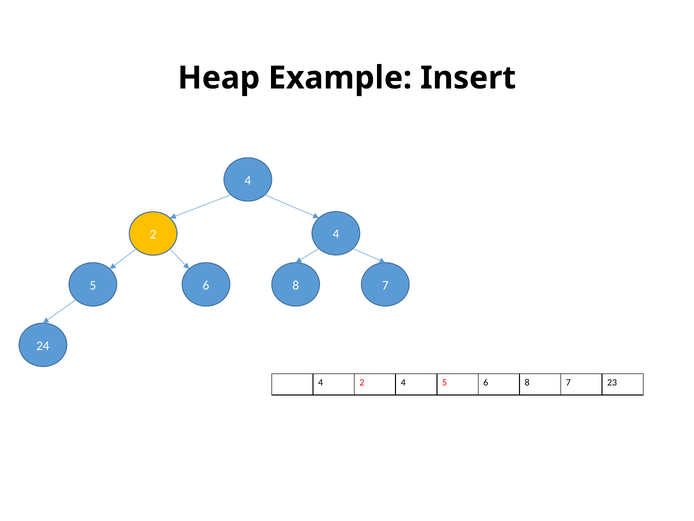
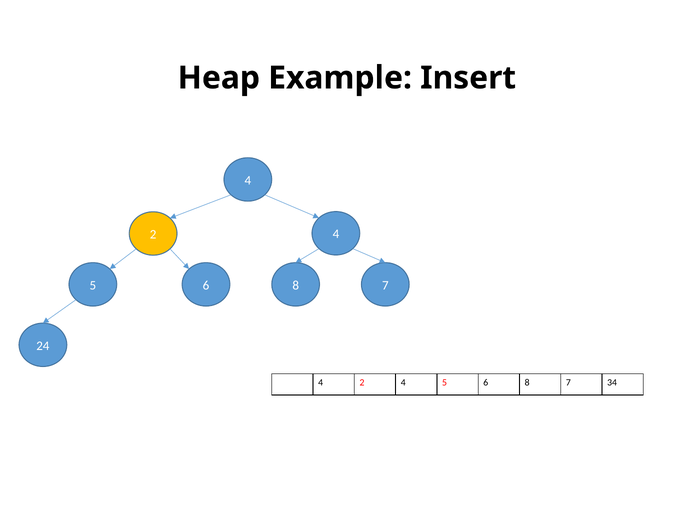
23: 23 -> 34 (612, 382)
